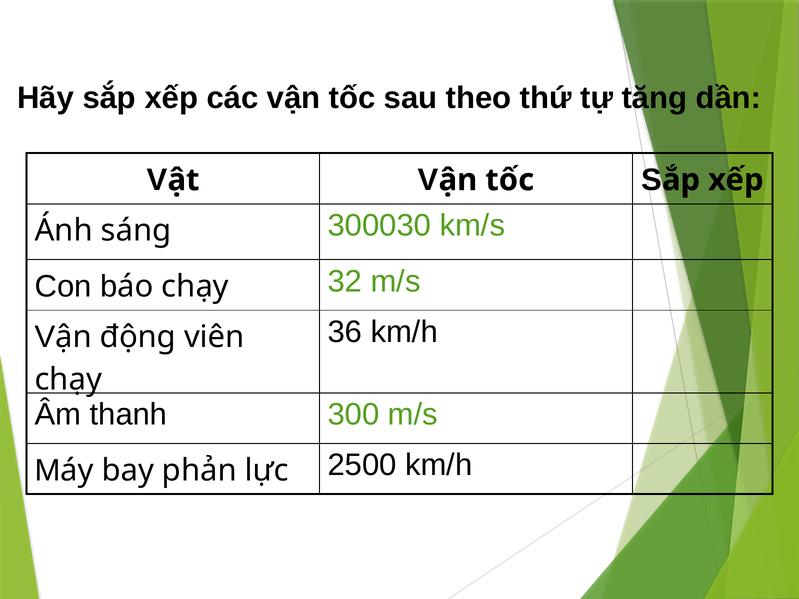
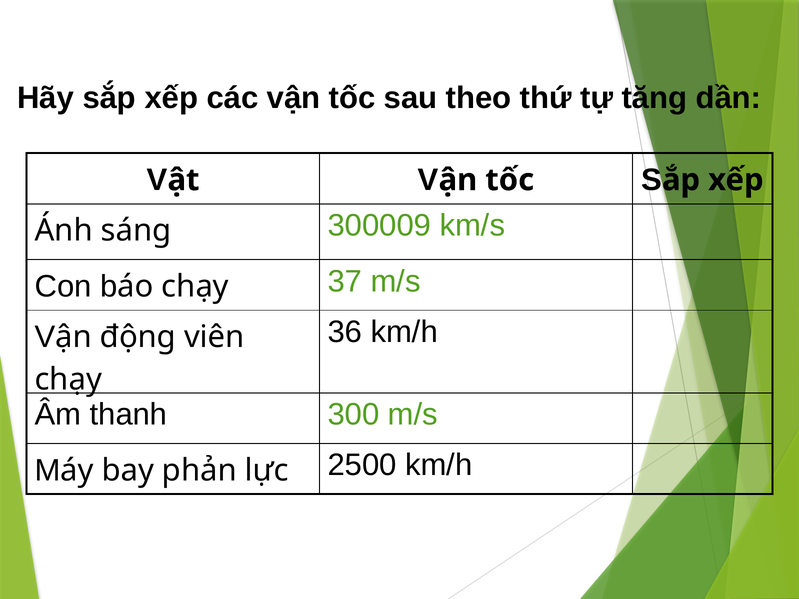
300030: 300030 -> 300009 (379, 226)
32: 32 -> 37 (345, 281)
